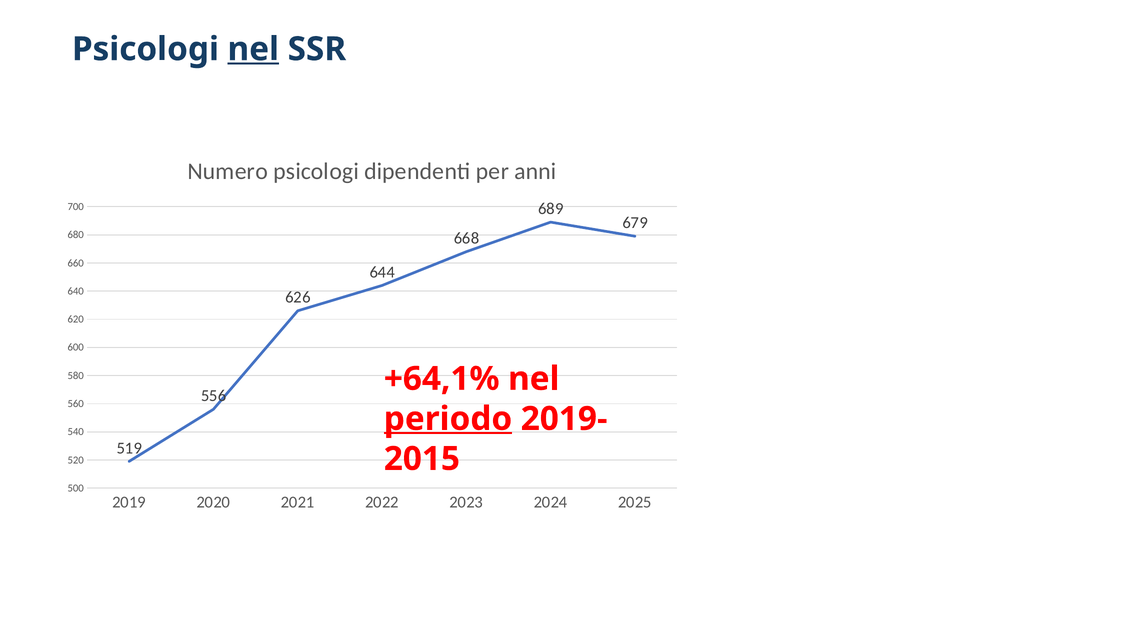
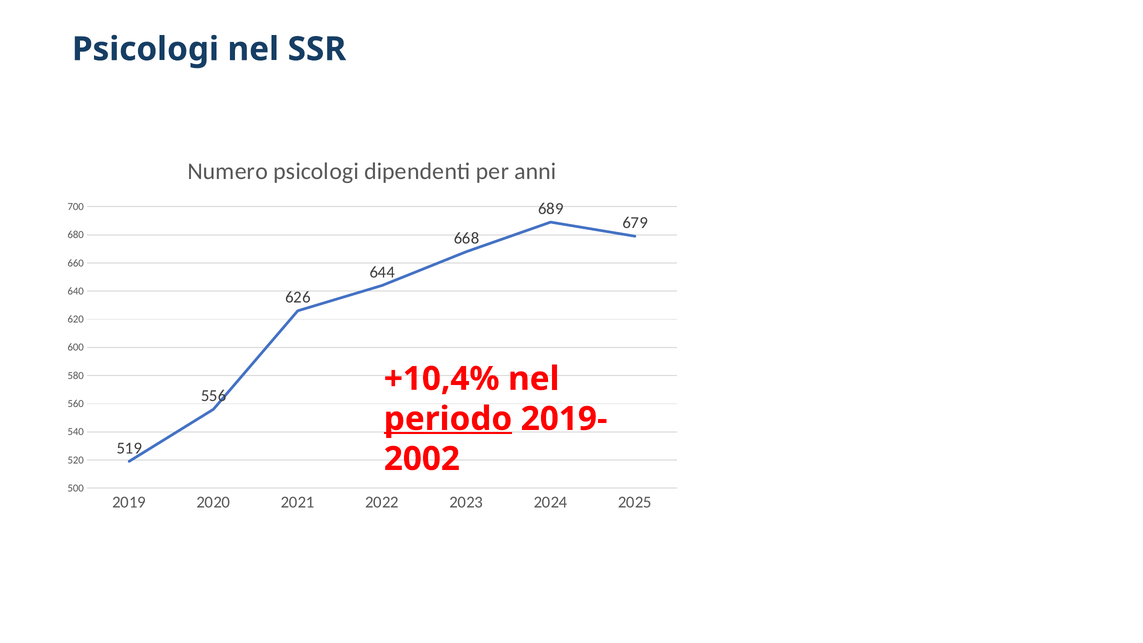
nel underline: present -> none (253, 49)
+64,1%: +64,1% -> +10,4% (442, 379)
2015: 2015 -> 2002 (422, 459)
